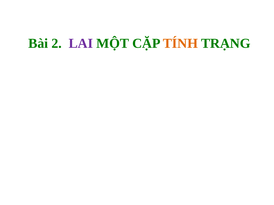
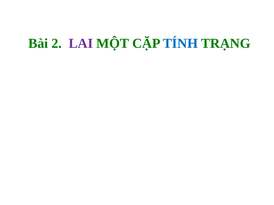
TÍNH colour: orange -> blue (180, 43)
